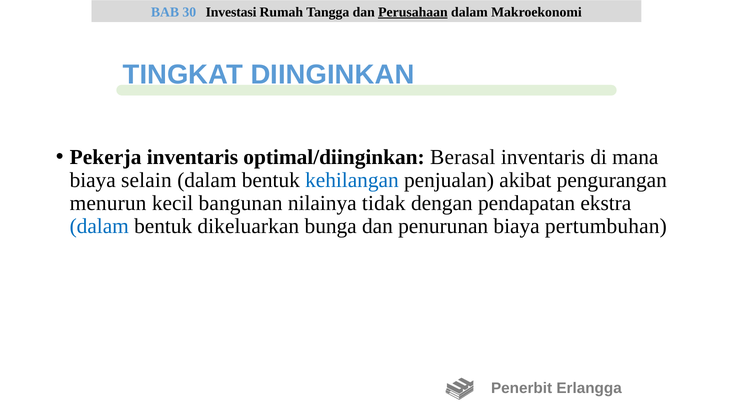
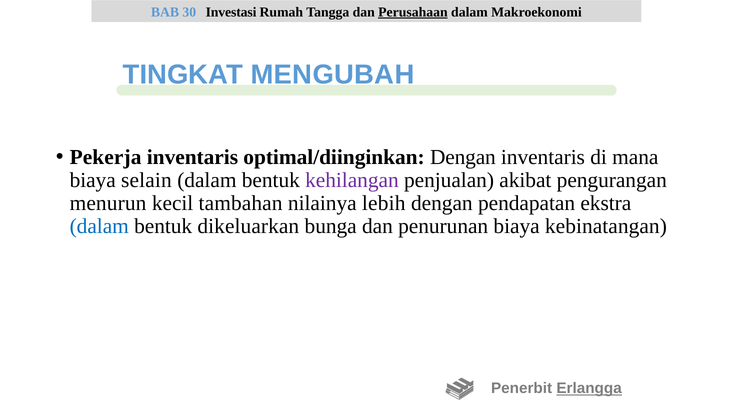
DIINGINKAN: DIINGINKAN -> MENGUBAH (332, 75)
optimal/diinginkan Berasal: Berasal -> Dengan (463, 157)
kehilangan colour: blue -> purple (352, 180)
bangunan: bangunan -> tambahan (241, 203)
tidak: tidak -> lebih (384, 203)
pertumbuhan: pertumbuhan -> kebinatangan (606, 227)
Erlangga underline: none -> present (589, 389)
